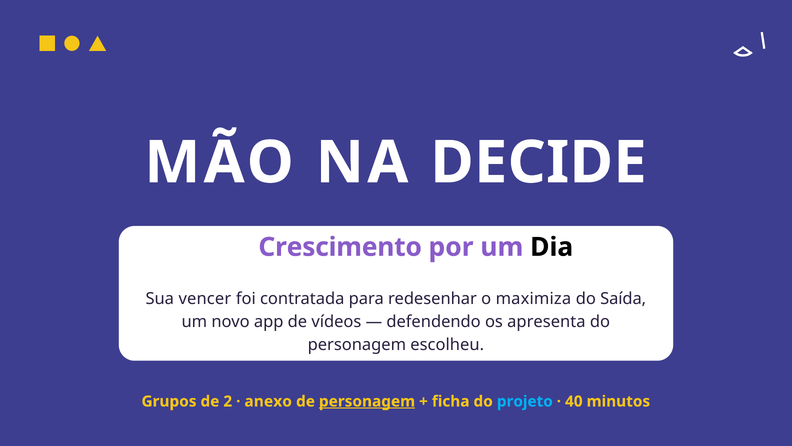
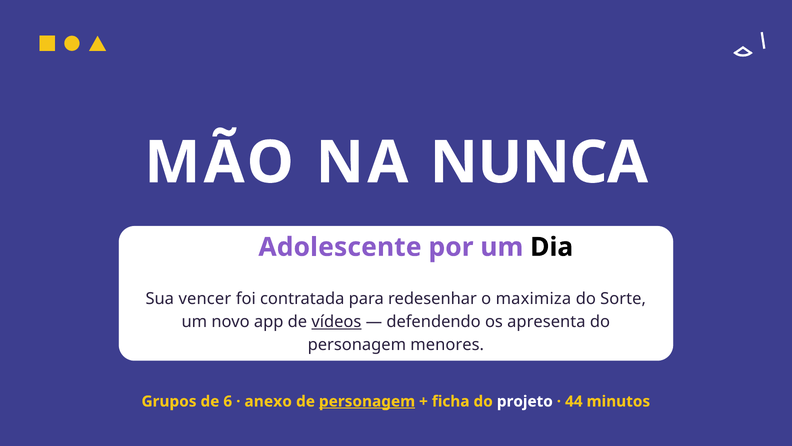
DECIDE: DECIDE -> NUNCA (539, 163)
Crescimento: Crescimento -> Adolescente (340, 247)
Saída: Saída -> Sorte (623, 298)
vídeos underline: none -> present (336, 321)
escolheu: escolheu -> menores (447, 345)
2: 2 -> 6 (228, 401)
projeto colour: light blue -> white (525, 401)
40: 40 -> 44 (574, 401)
